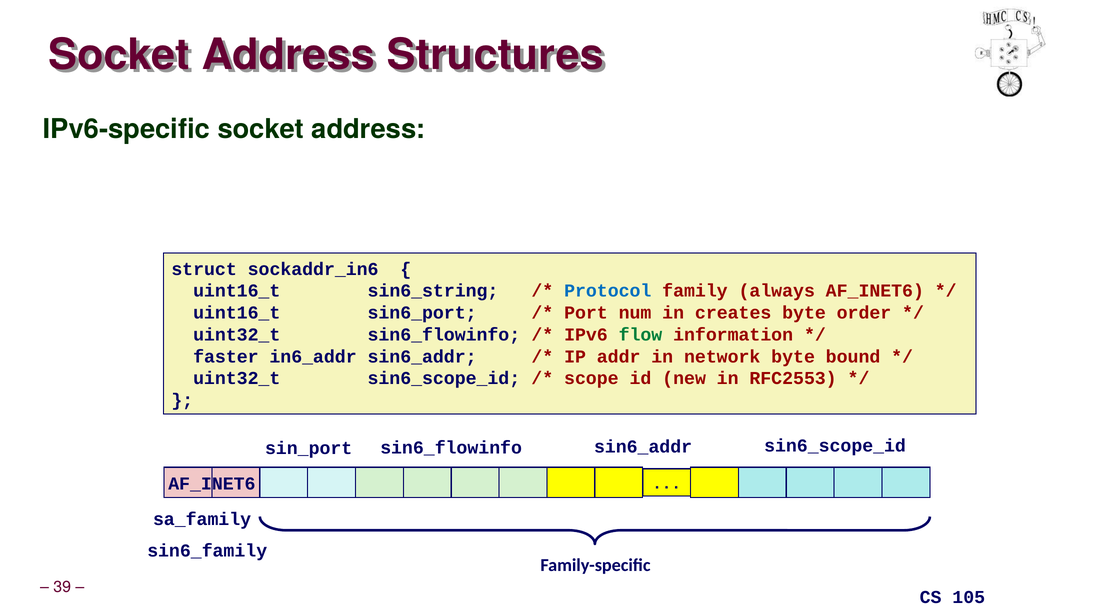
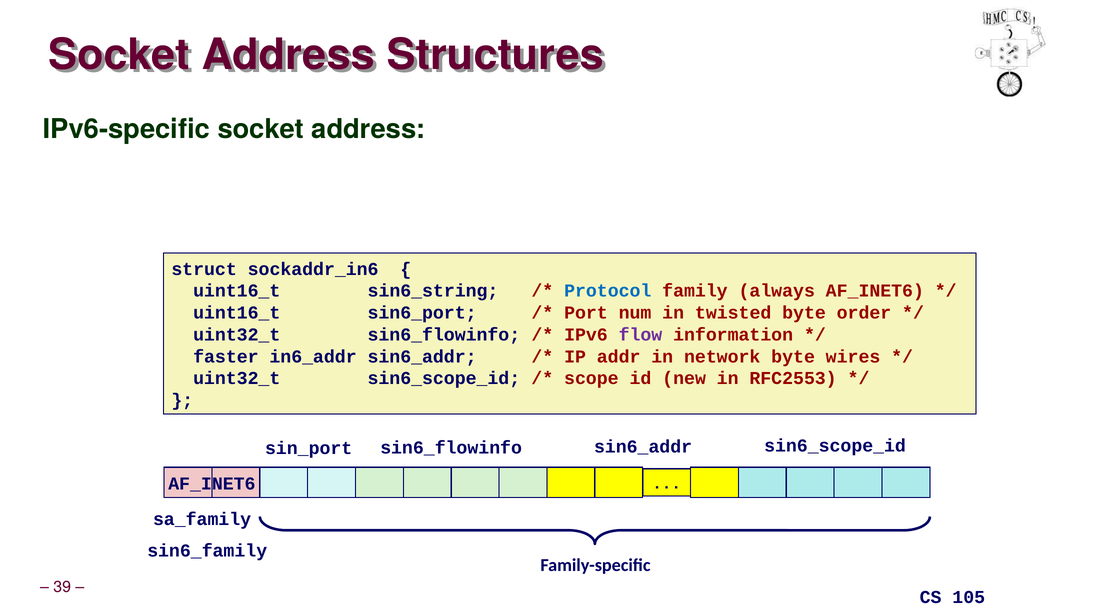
creates: creates -> twisted (733, 313)
flow colour: green -> purple (640, 335)
bound: bound -> wires (853, 357)
